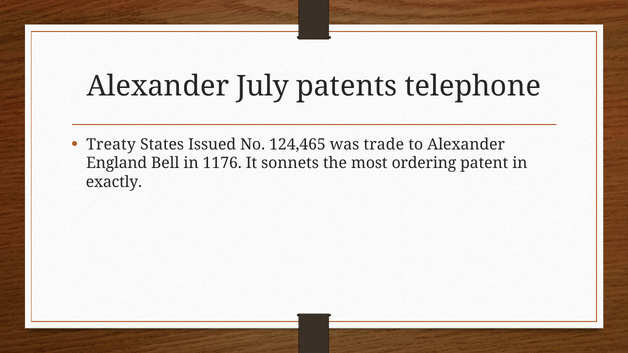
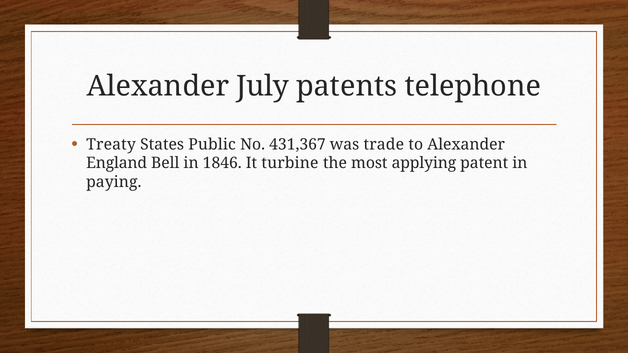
Issued: Issued -> Public (212, 145)
124,465: 124,465 -> 431,367 (297, 145)
1176: 1176 -> 1846 (222, 163)
sonnets: sonnets -> turbine (290, 163)
ordering: ordering -> applying (424, 163)
exactly: exactly -> paying (114, 182)
